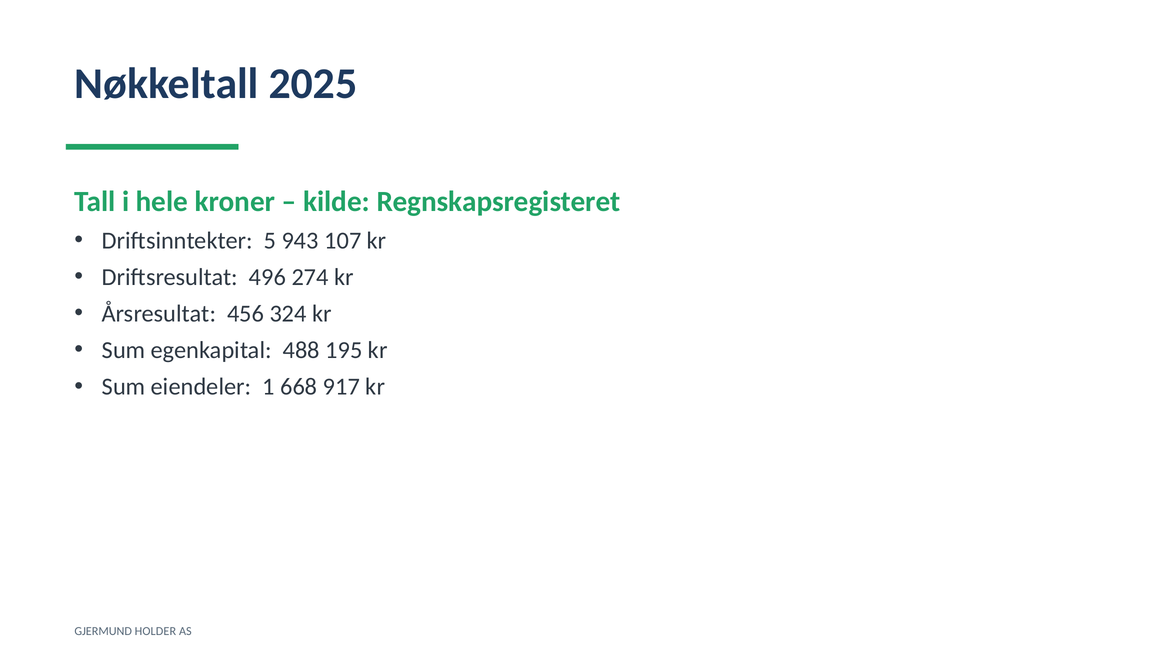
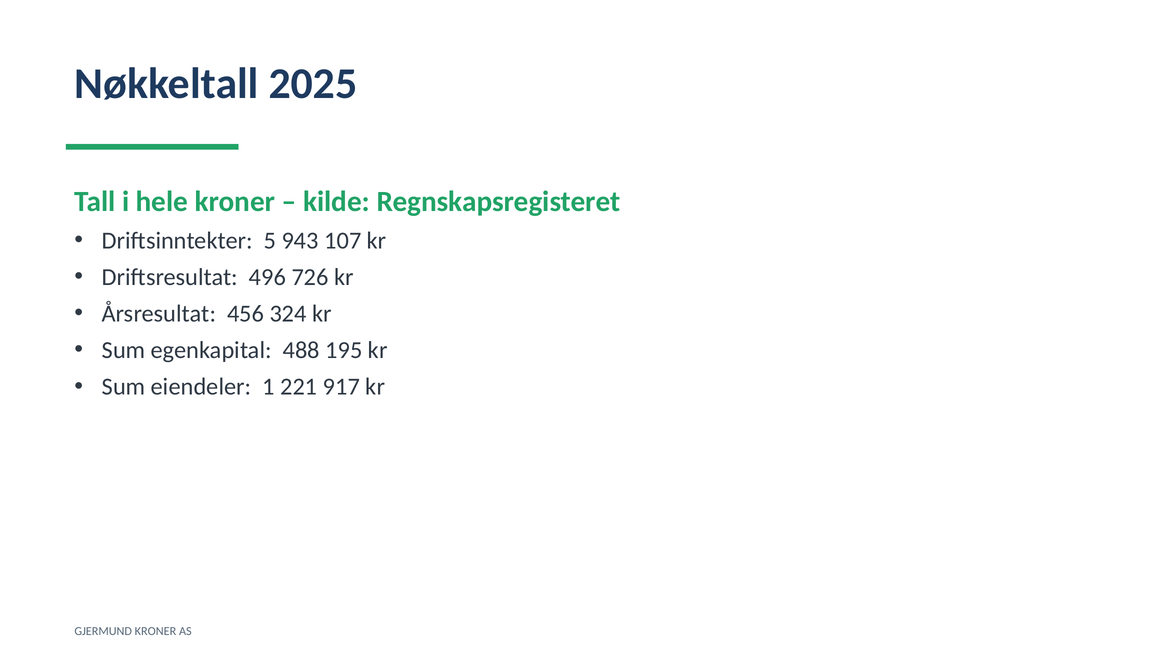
274: 274 -> 726 (310, 277)
668: 668 -> 221 (299, 387)
GJERMUND HOLDER: HOLDER -> KRONER (155, 631)
